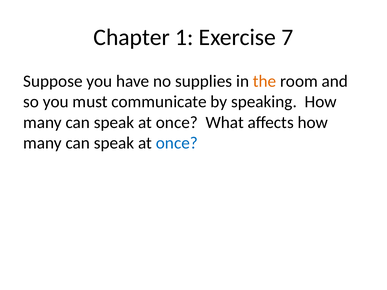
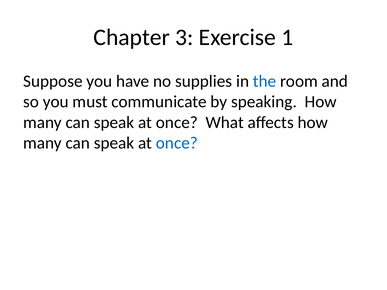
1: 1 -> 3 (184, 37)
7: 7 -> 1 (287, 37)
the colour: orange -> blue (265, 81)
